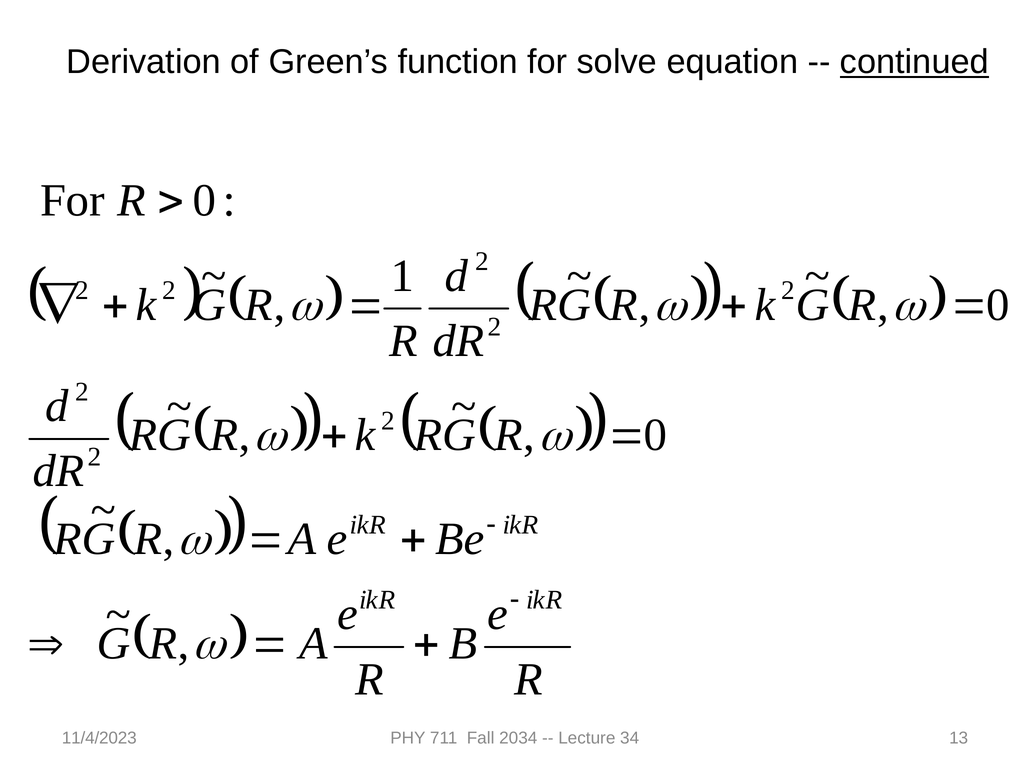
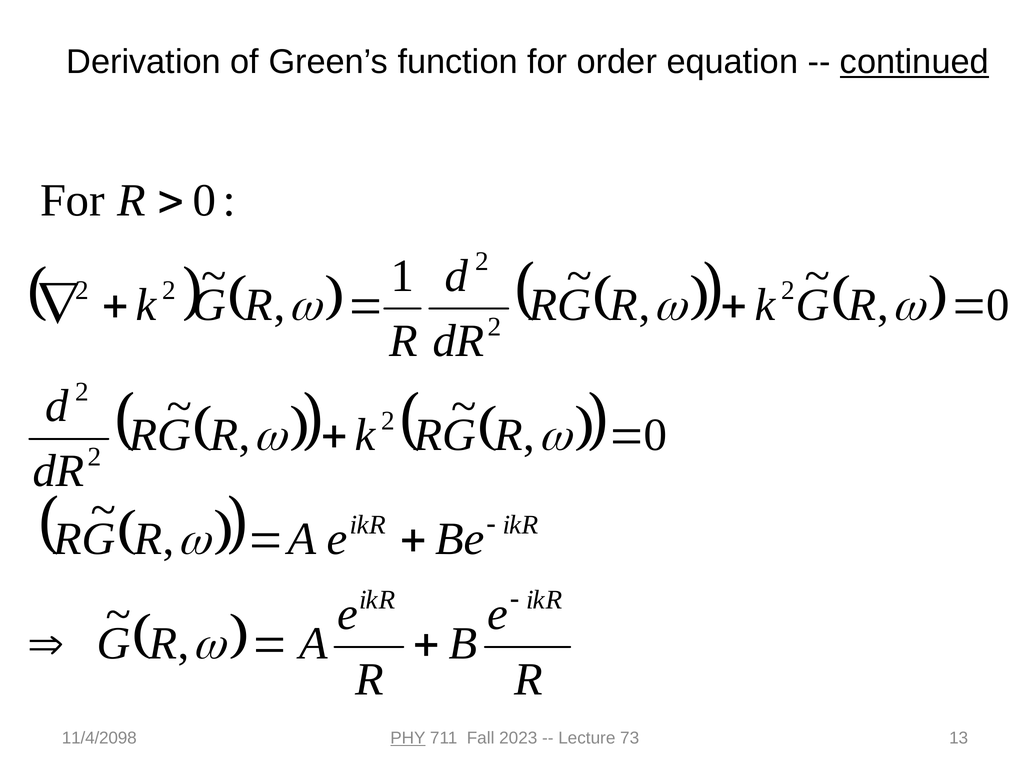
solve: solve -> order (617, 62)
11/4/2023: 11/4/2023 -> 11/4/2098 (99, 738)
PHY underline: none -> present (408, 738)
2034: 2034 -> 2023 (518, 738)
34: 34 -> 73 (630, 738)
